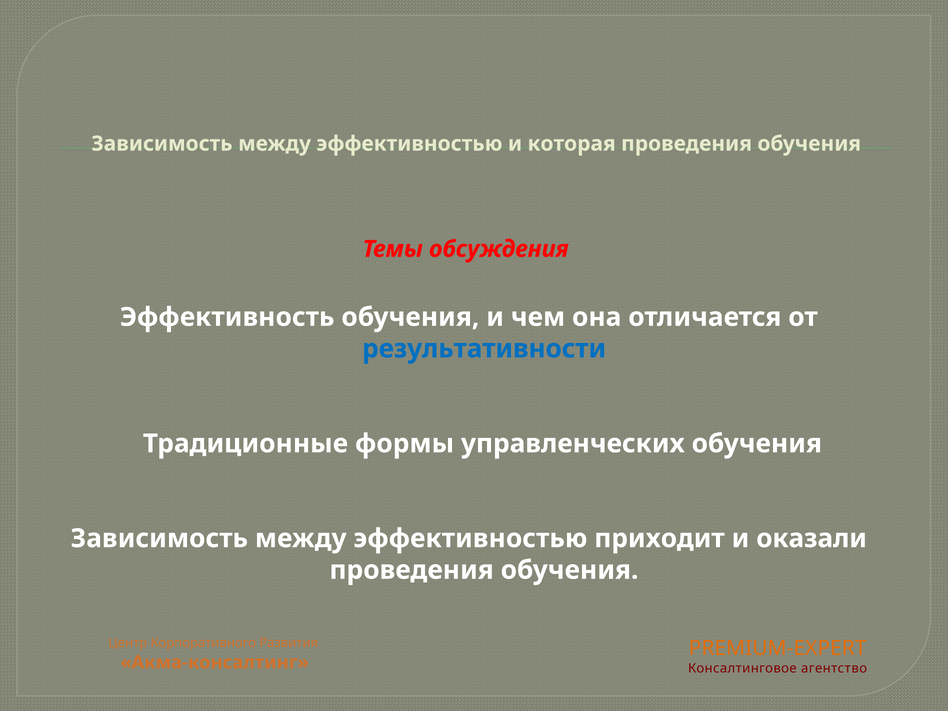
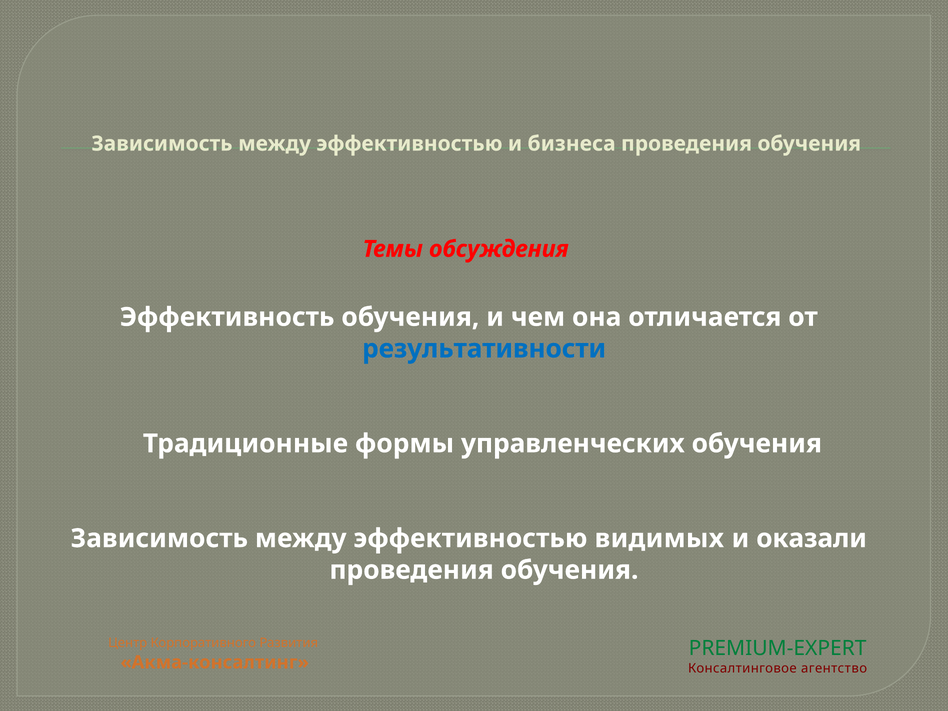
которая: которая -> бизнеса (572, 144)
приходит: приходит -> видимых (659, 538)
PREMIUM-EXPERT colour: orange -> green (778, 648)
